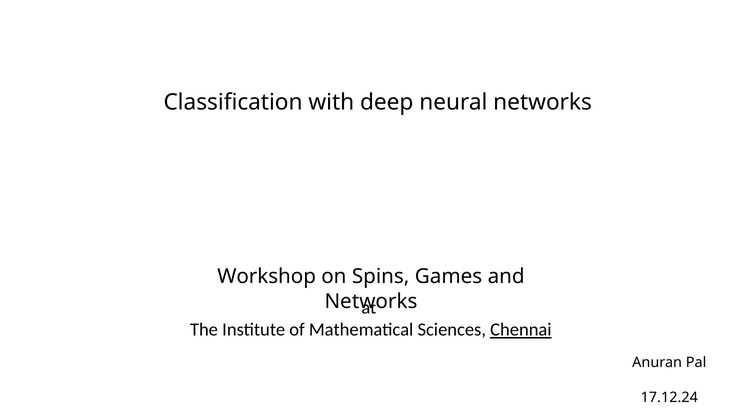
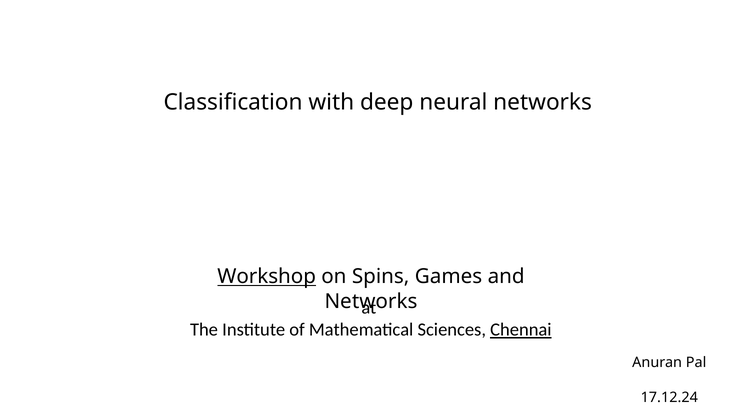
Workshop underline: none -> present (267, 277)
